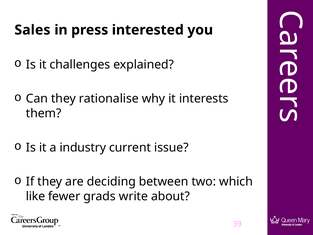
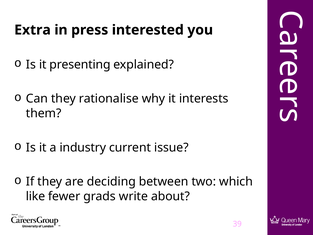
Sales: Sales -> Extra (32, 30)
challenges: challenges -> presenting (80, 64)
